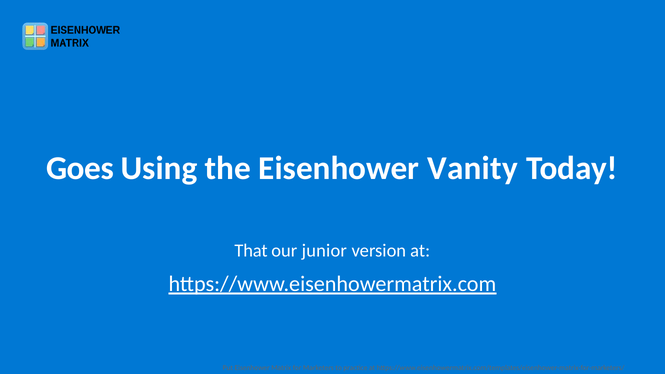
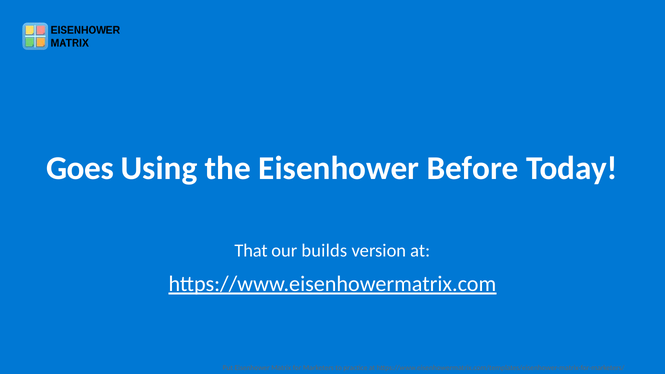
Vanity: Vanity -> Before (473, 169)
junior: junior -> builds (324, 251)
